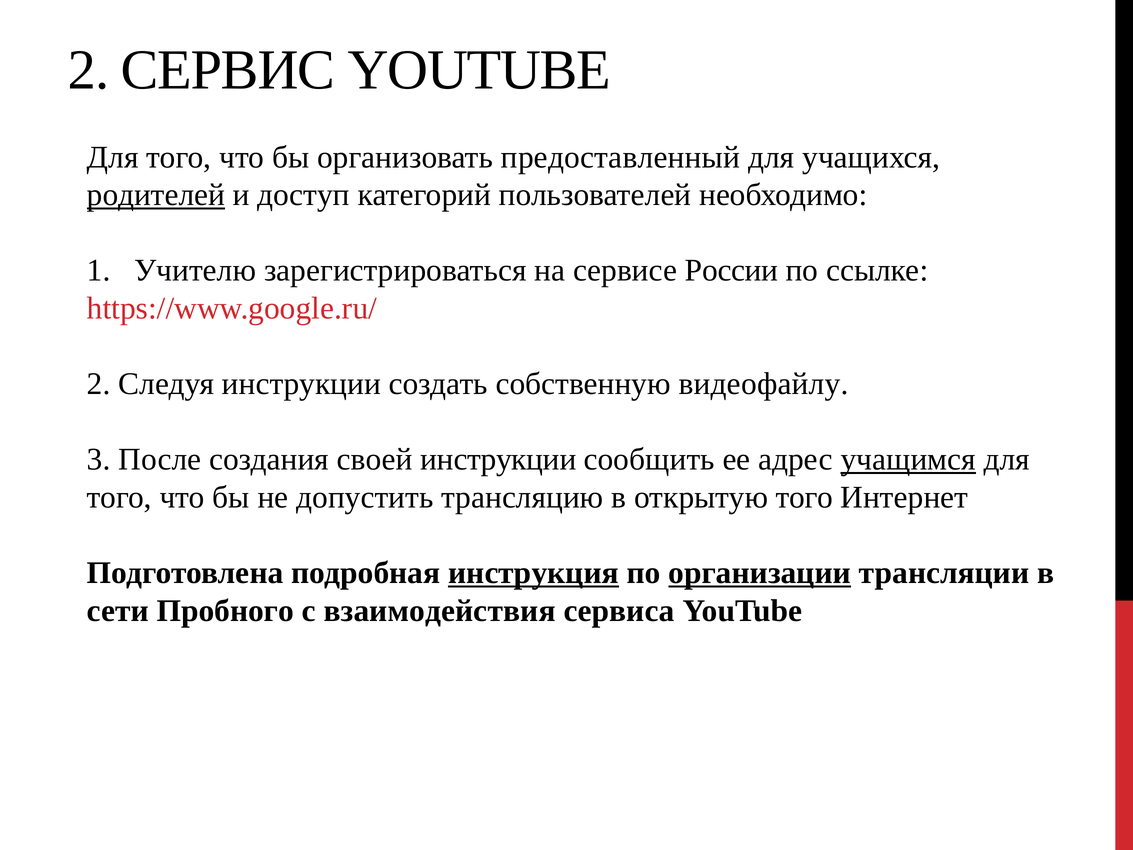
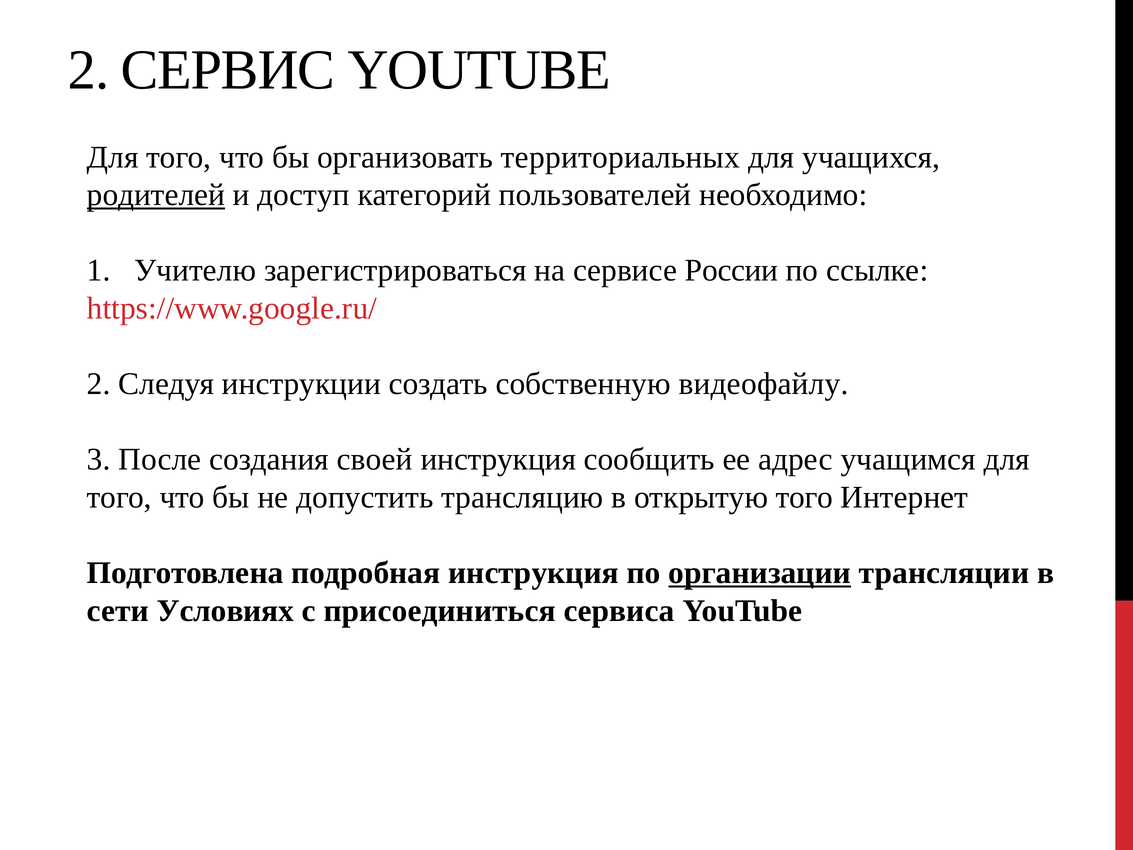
предоставленный: предоставленный -> территориальных (621, 157)
своей инструкции: инструкции -> инструкция (498, 459)
учащимся underline: present -> none (908, 459)
инструкция underline: present -> none (533, 573)
Пробного: Пробного -> Условиях (225, 610)
взаимодействия: взаимодействия -> присоединиться (440, 610)
